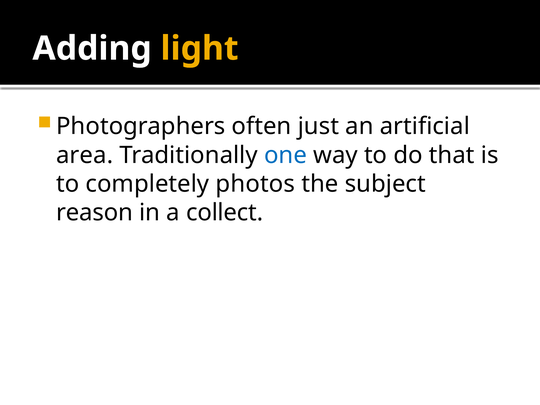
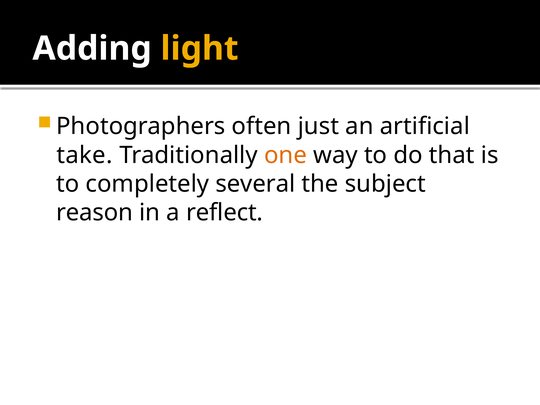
area: area -> take (85, 155)
one colour: blue -> orange (285, 155)
photos: photos -> several (255, 184)
collect: collect -> reflect (225, 213)
